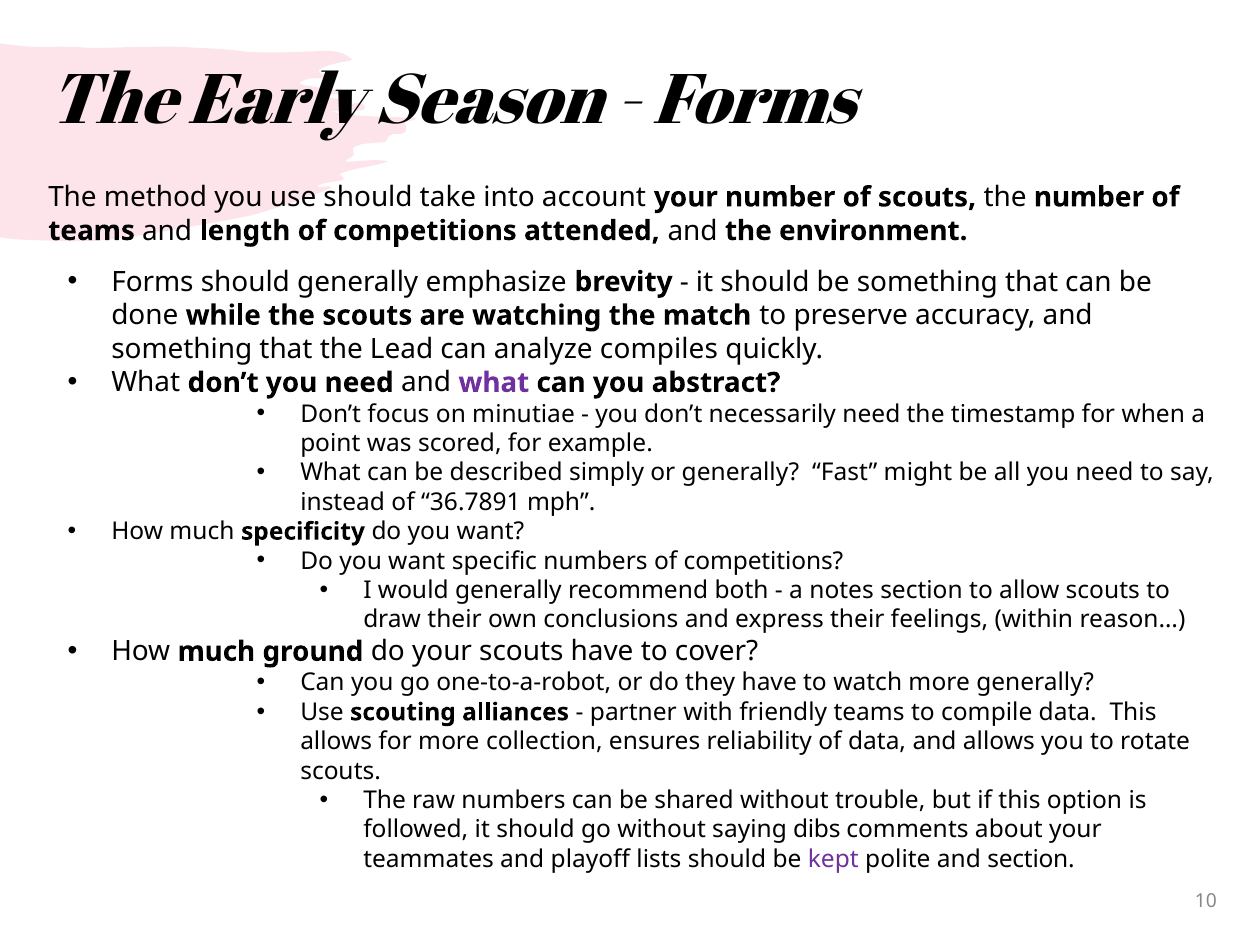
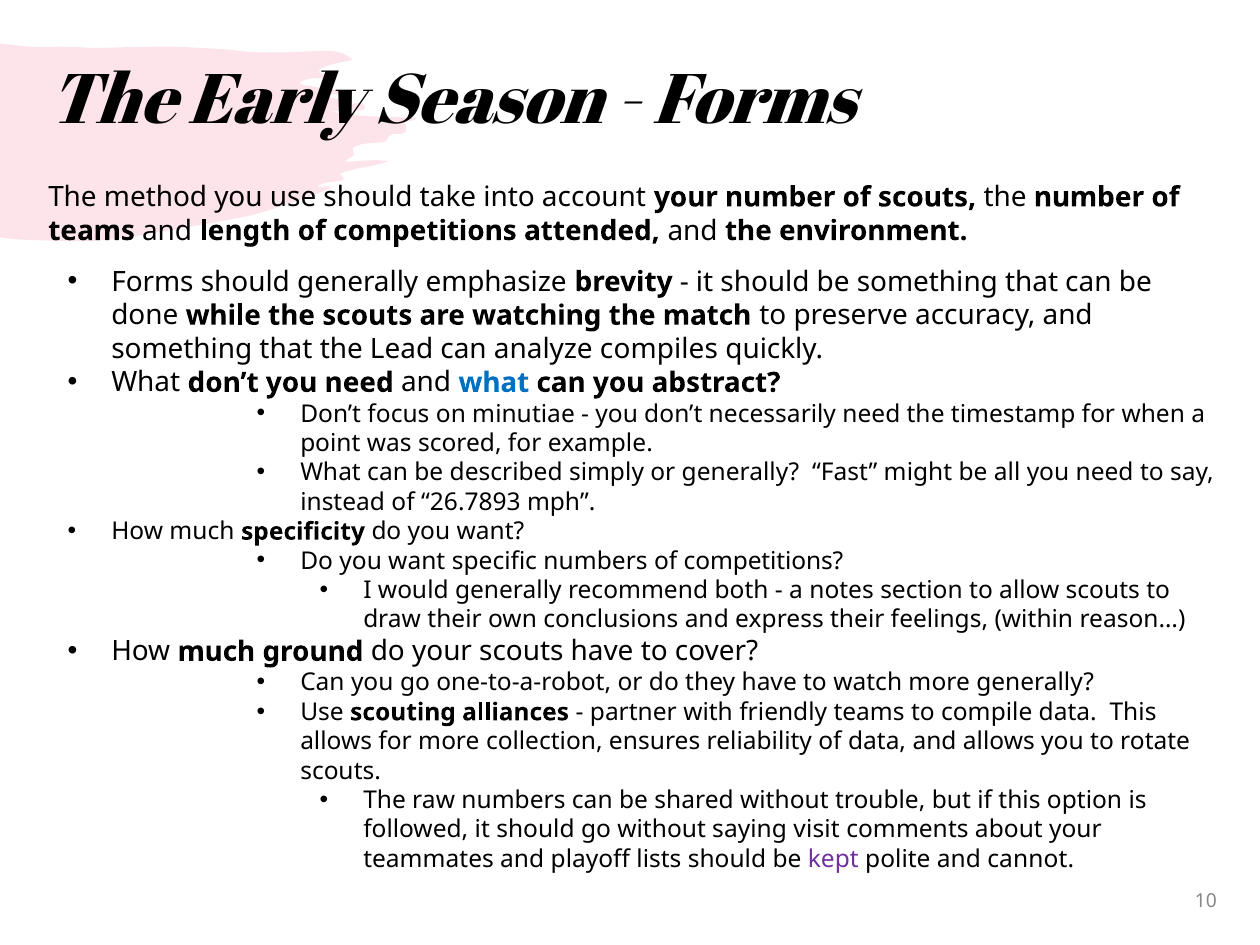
what colour: purple -> blue (494, 383)
36.7891: 36.7891 -> 26.7893 (471, 502)
dibs: dibs -> visit (817, 830)
and section: section -> cannot (1031, 859)
